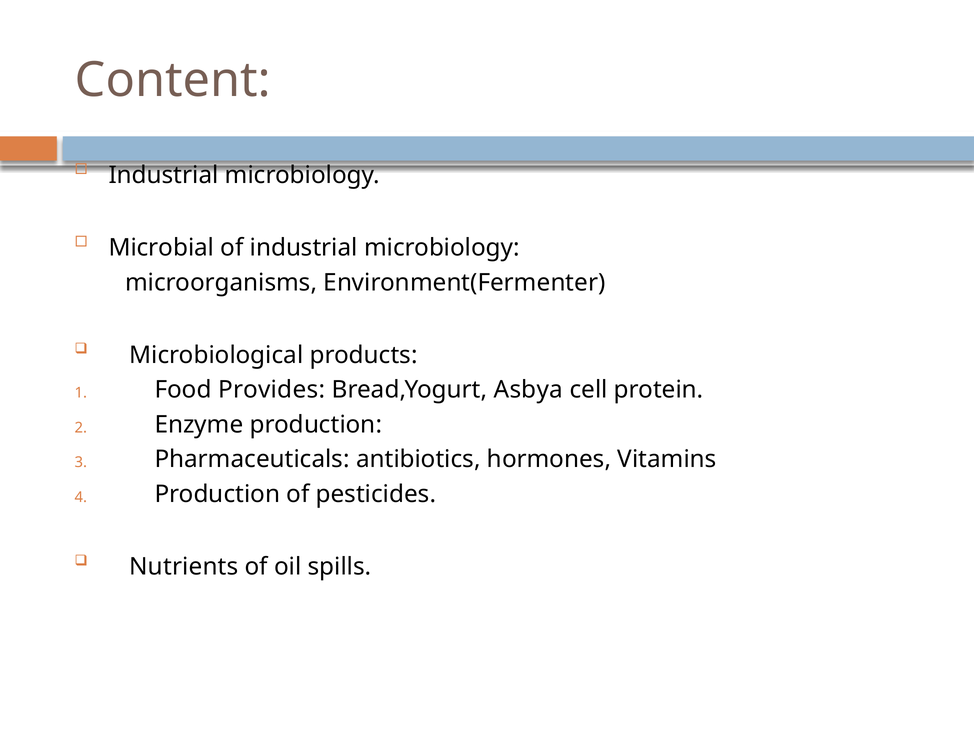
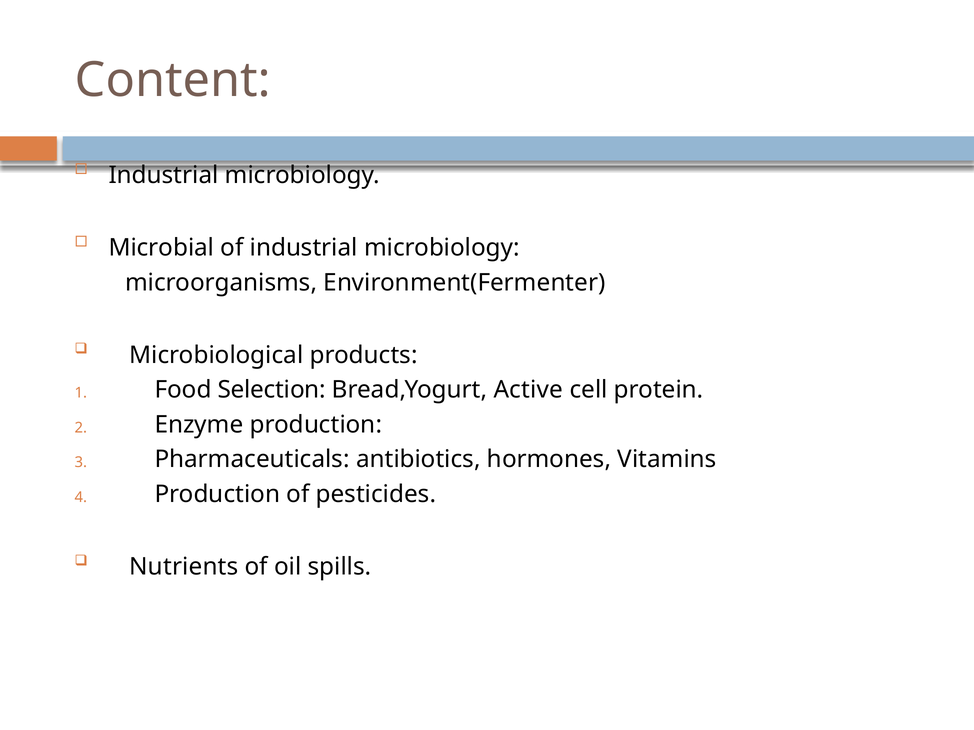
Provides: Provides -> Selection (272, 390)
Asbya: Asbya -> Active (528, 390)
